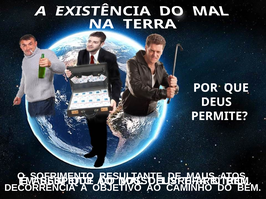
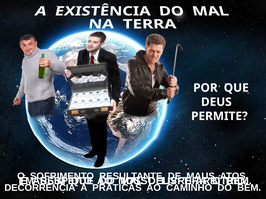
OBJETIVO: OBJETIVO -> PRÁTICAS (117, 188)
